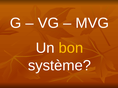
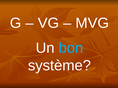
bon colour: yellow -> light blue (71, 48)
